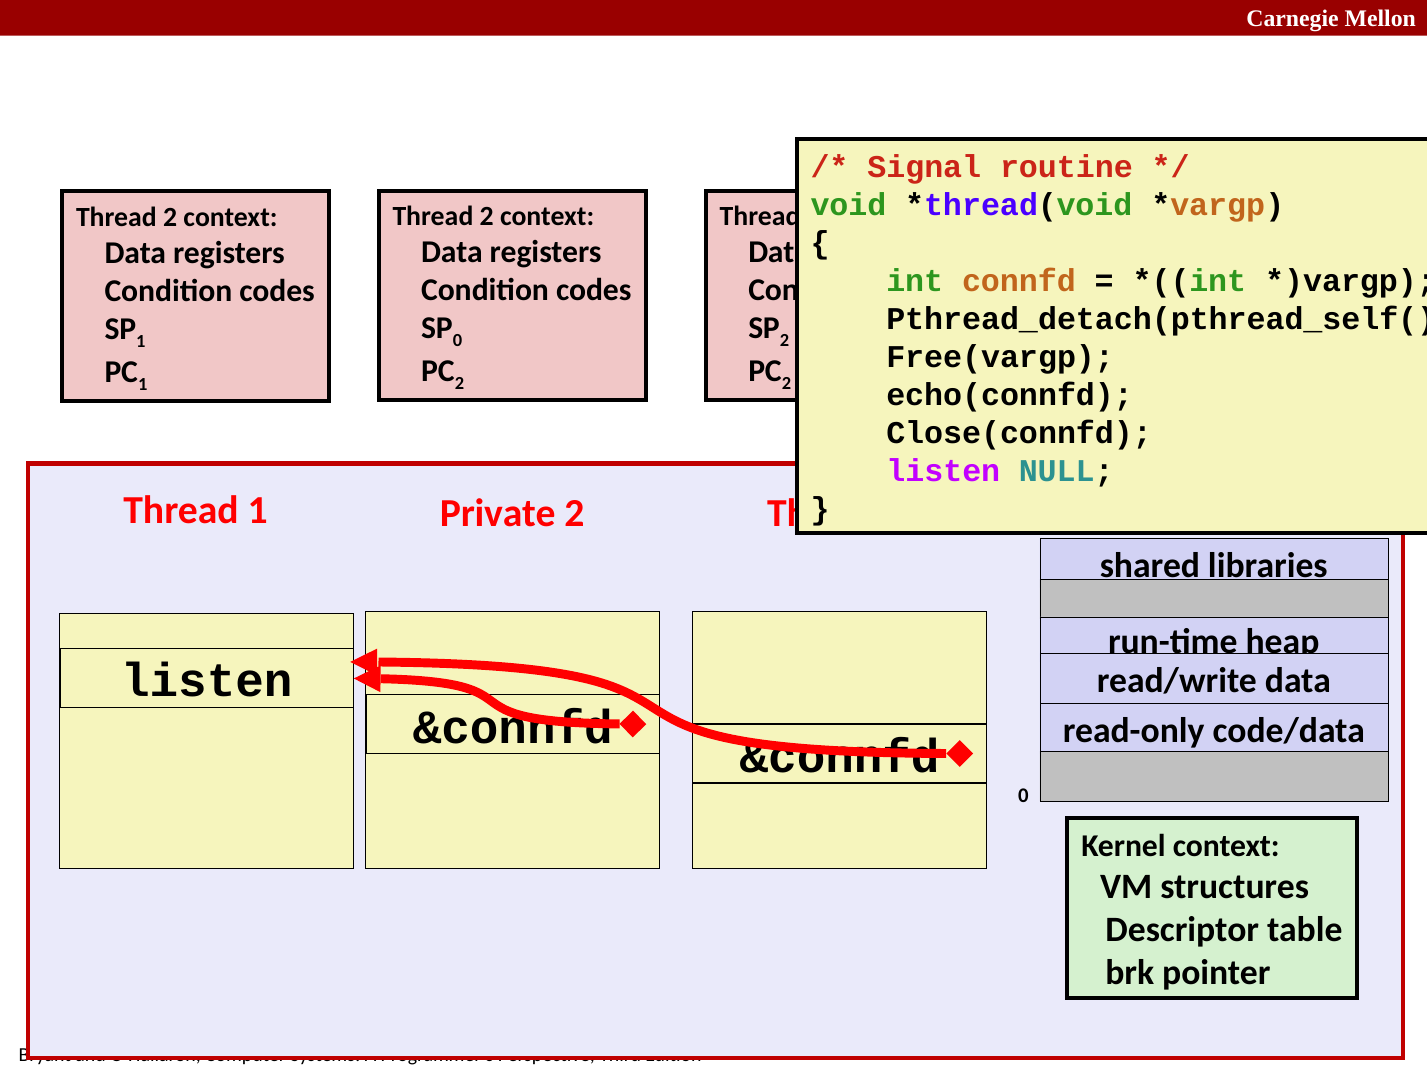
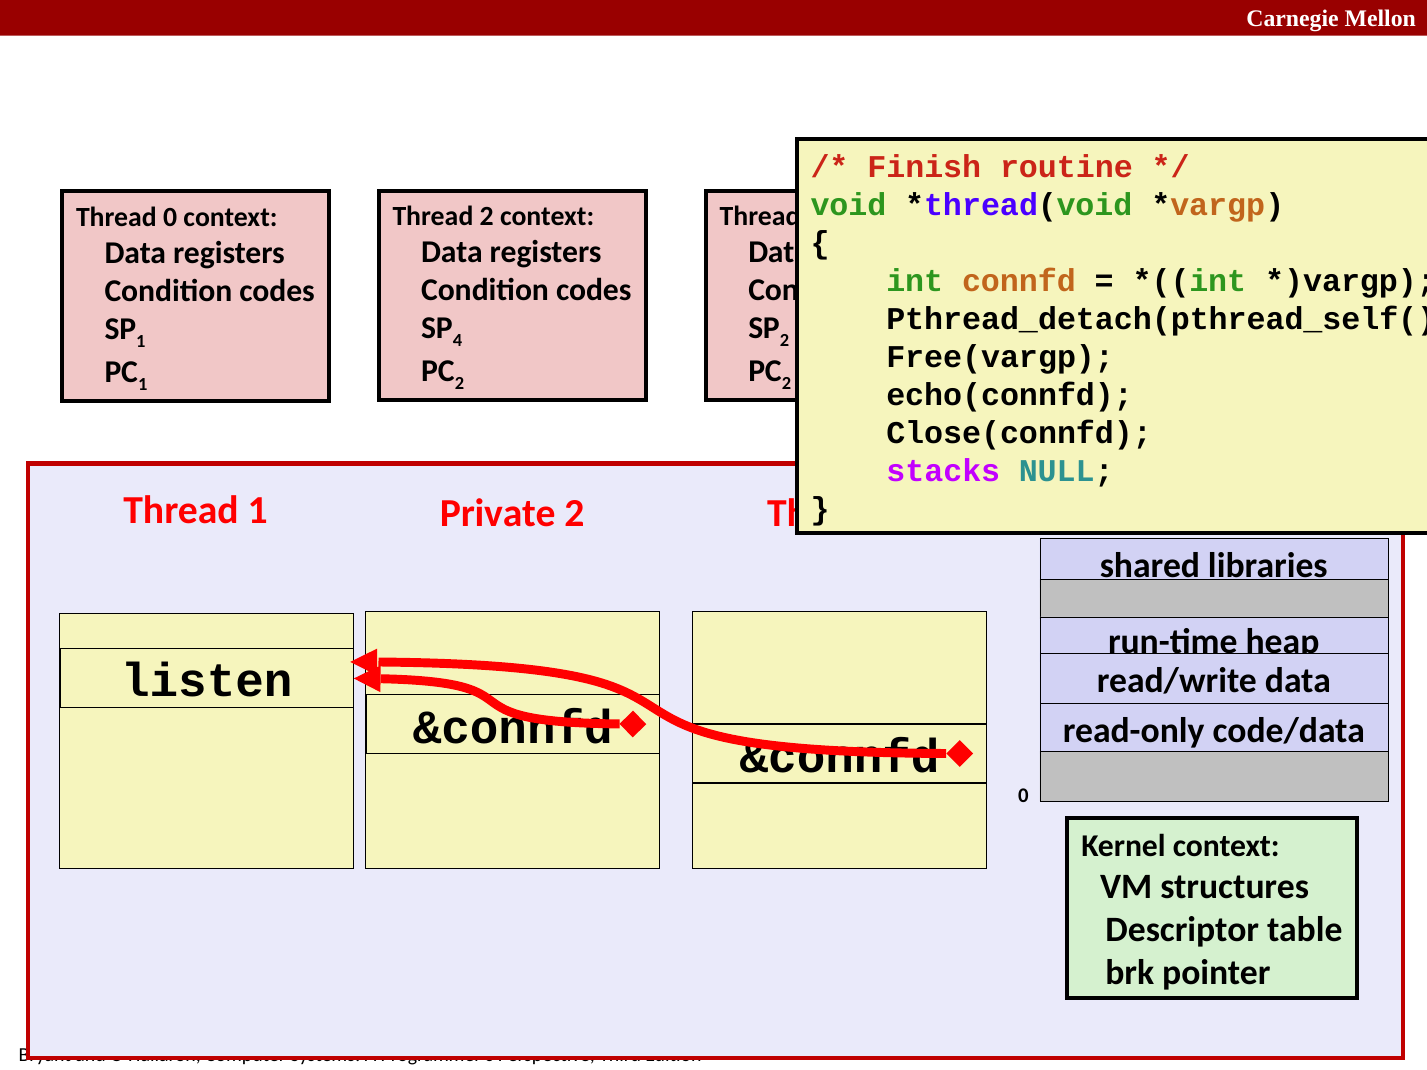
Signal: Signal -> Finish (924, 167)
2: 2 -> 0 (170, 217)
0: 0 -> 4 (458, 341)
listen: listen -> stacks (943, 472)
